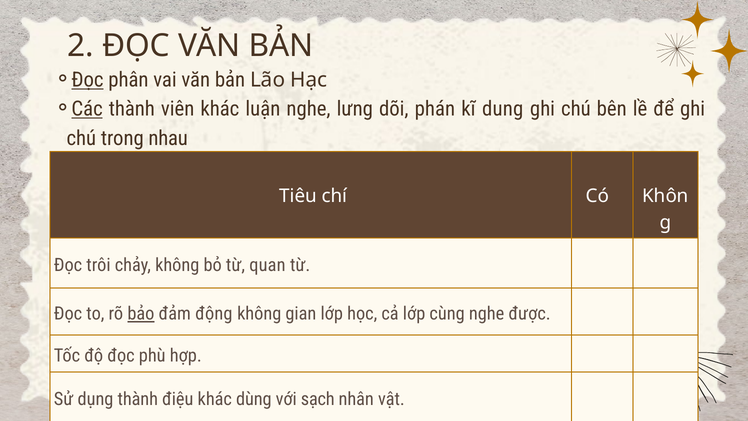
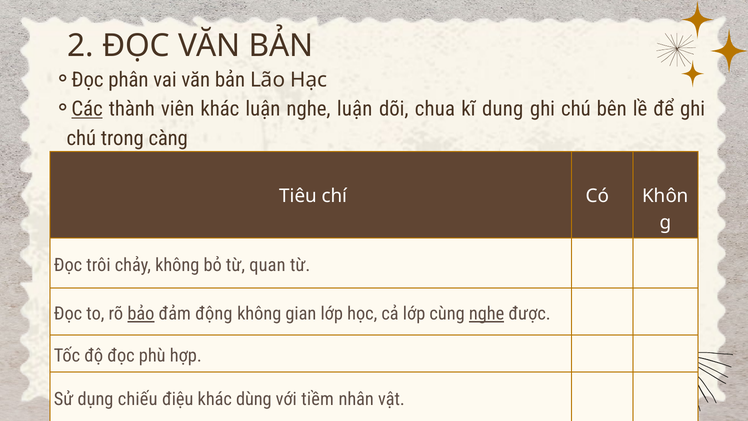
Đọc underline: present -> none (88, 80)
nghe lưng: lưng -> luận (355, 109)
phán: phán -> chua (435, 109)
nhau: nhau -> càng (168, 138)
nghe underline: none -> present (487, 314)
dụng thành: thành -> chiếu (138, 399)
sạch: sạch -> tiềm (318, 399)
